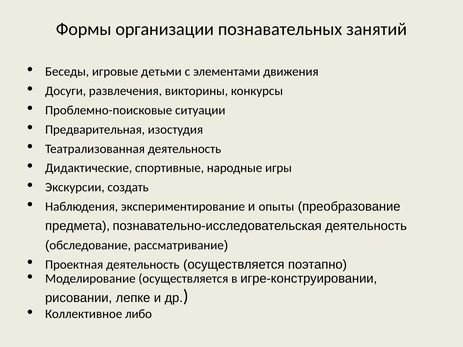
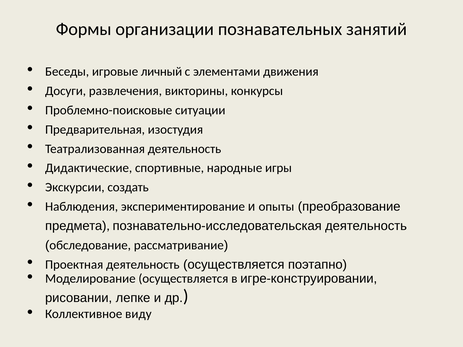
детьми: детьми -> личный (161, 72)
либо: либо -> виду (138, 314)
